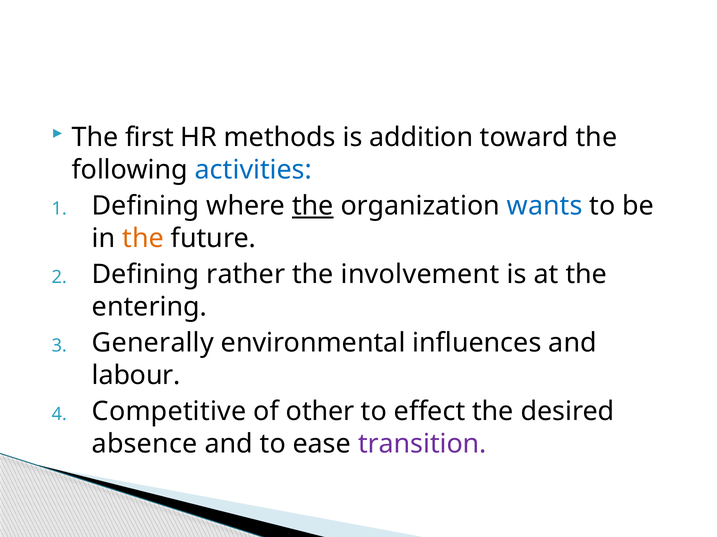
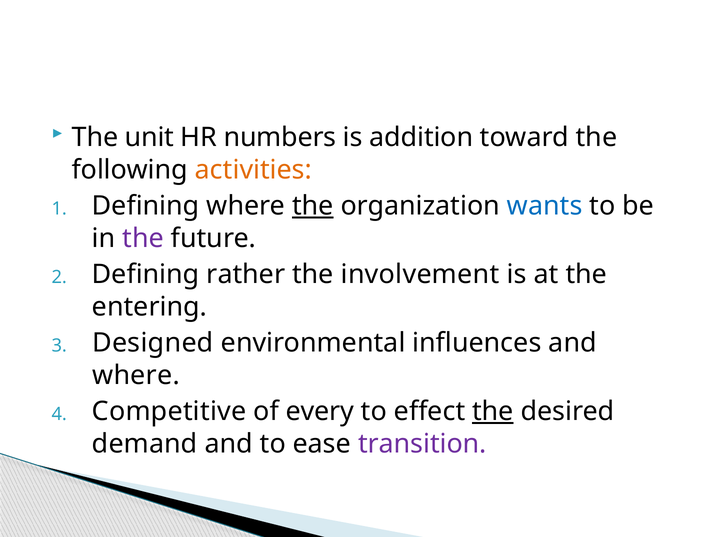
first: first -> unit (149, 138)
methods: methods -> numbers (280, 138)
activities colour: blue -> orange (253, 170)
the colour: orange -> purple (143, 239)
Generally: Generally -> Designed (153, 343)
labour: labour -> where (136, 376)
other: other -> every (320, 412)
the underline: none -> present (493, 412)
absence: absence -> demand (145, 444)
